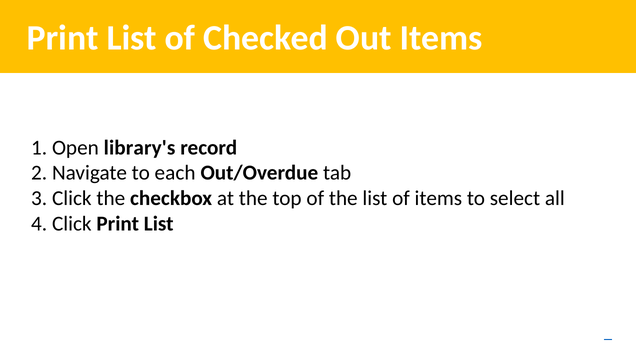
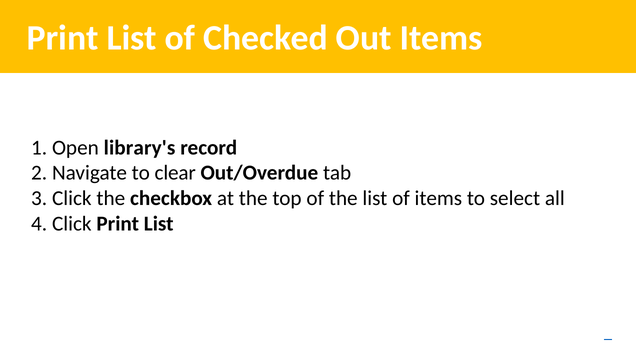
each: each -> clear (175, 173)
